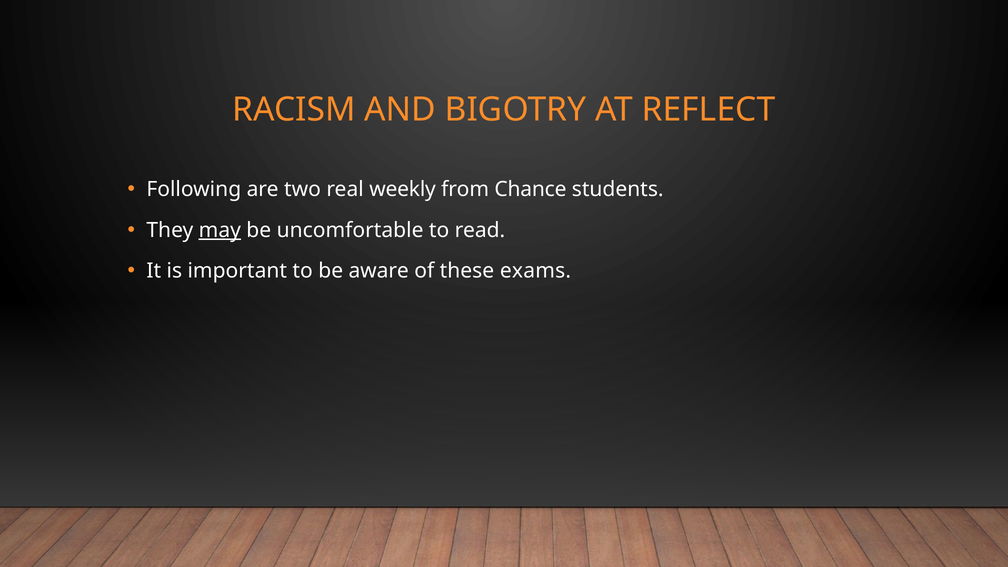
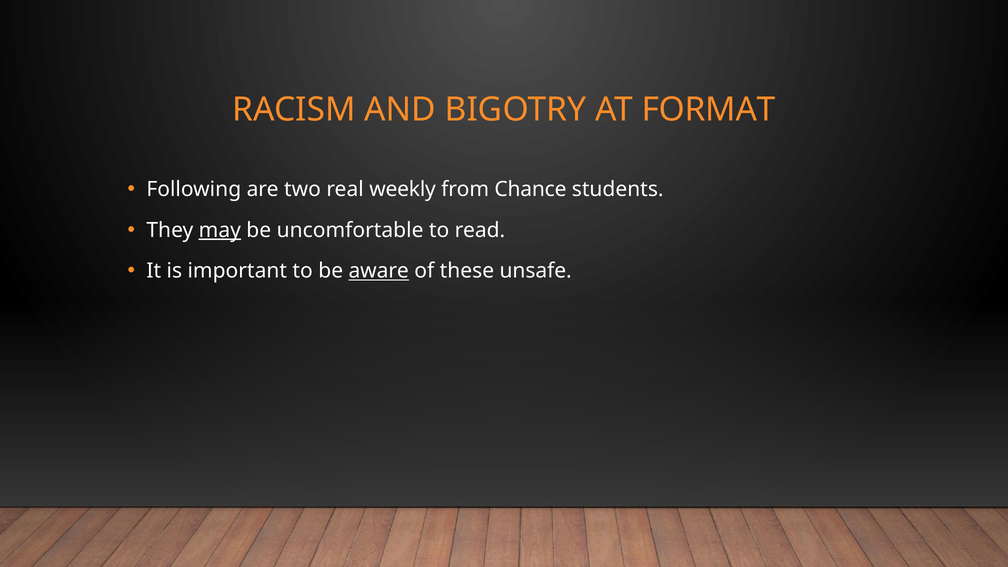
REFLECT: REFLECT -> FORMAT (709, 110)
aware underline: none -> present (379, 271)
exams: exams -> unsafe (536, 271)
